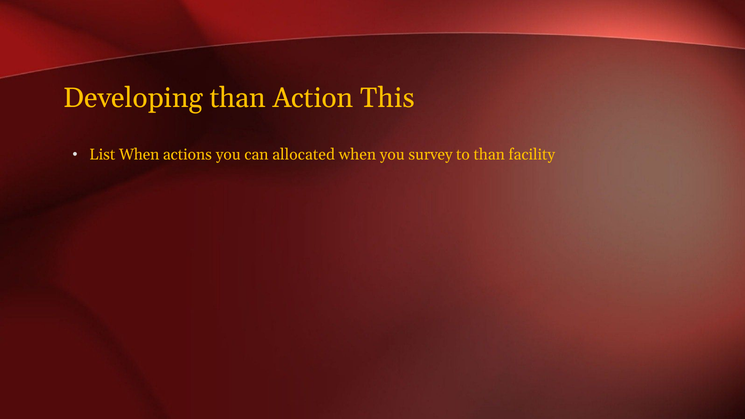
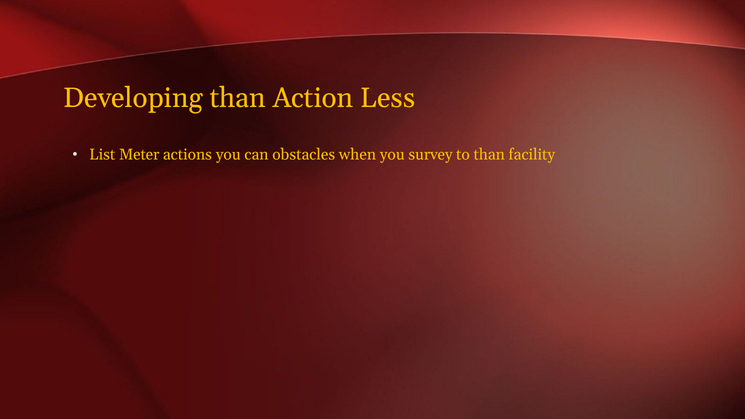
This: This -> Less (388, 98)
List When: When -> Meter (139, 155)
allocated: allocated -> obstacles (304, 155)
